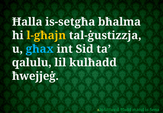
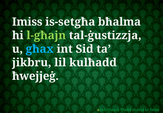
Ħalla: Ħalla -> Imiss (27, 22)
l-għajn colour: yellow -> light green (46, 35)
qalulu: qalulu -> jikbru (32, 62)
